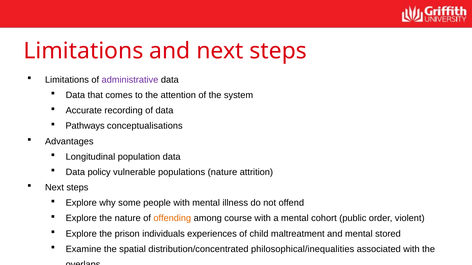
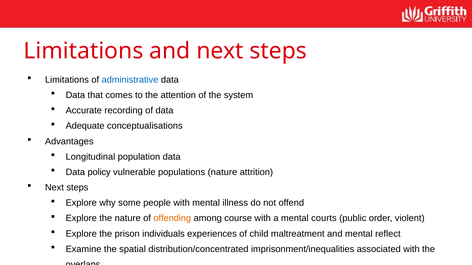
administrative colour: purple -> blue (130, 80)
Pathways: Pathways -> Adequate (85, 126)
cohort: cohort -> courts (324, 219)
stored: stored -> reflect (388, 234)
philosophical/inequalities: philosophical/inequalities -> imprisonment/inequalities (303, 250)
